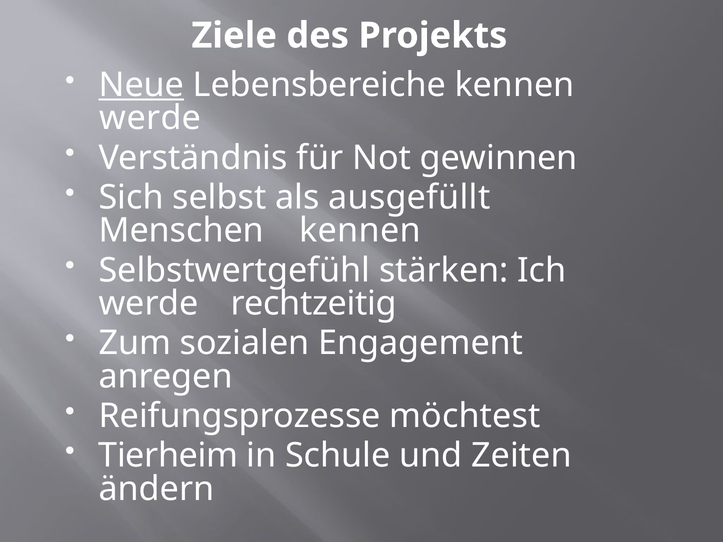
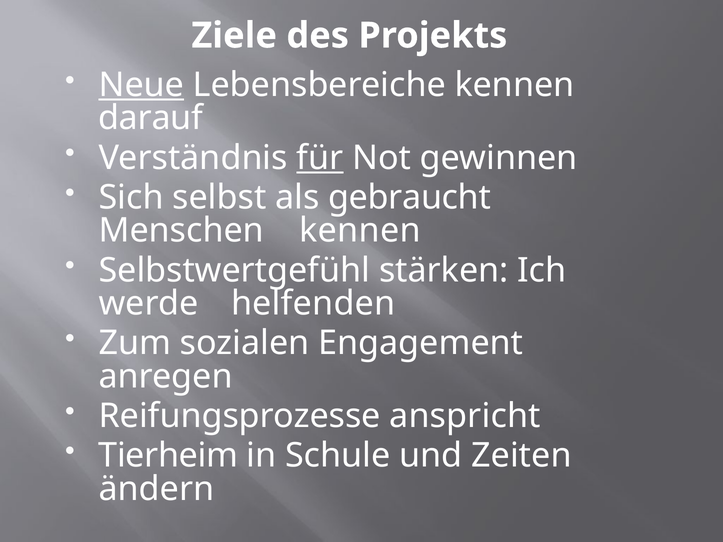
werde: werde -> darauf (151, 118)
für underline: none -> present (320, 158)
ausgefüllt: ausgefüllt -> gebraucht (410, 198)
rechtzeitig: rechtzeitig -> helfenden (313, 304)
möchtest: möchtest -> anspricht (465, 416)
